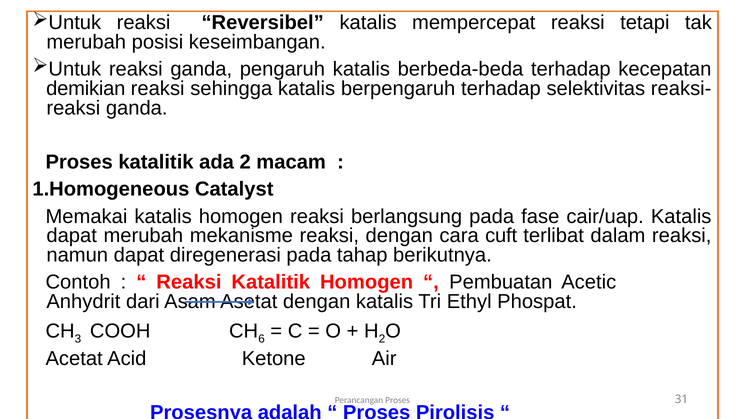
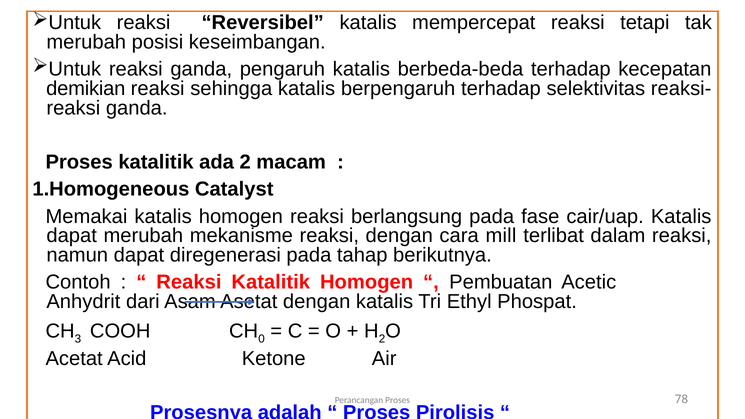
cuft: cuft -> mill (501, 236)
6: 6 -> 0 (262, 339)
31: 31 -> 78 (681, 399)
